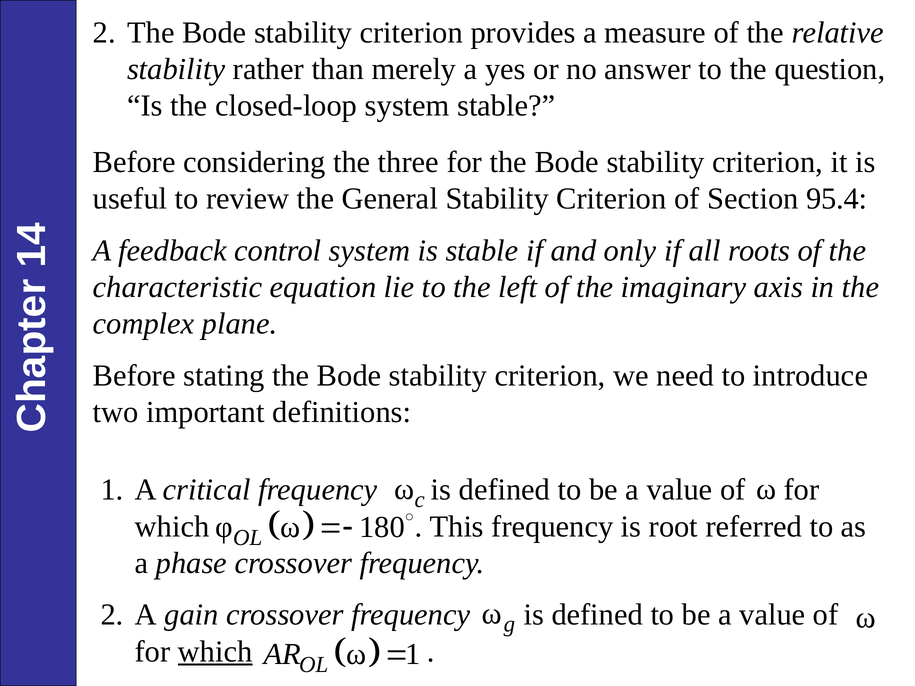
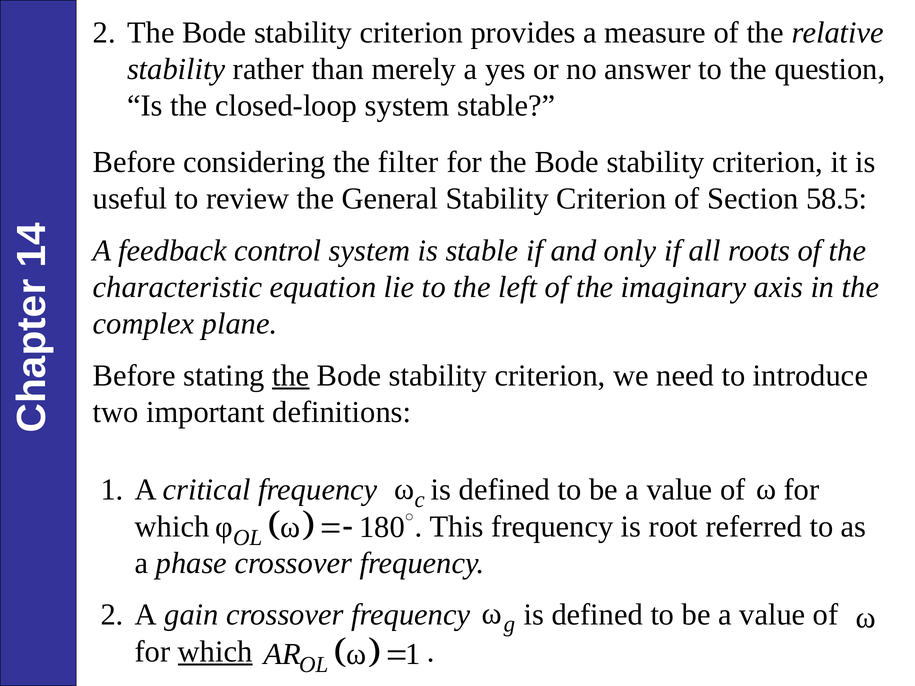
three: three -> filter (408, 162)
95.4: 95.4 -> 58.5 (837, 199)
the underline: none -> present (291, 376)
